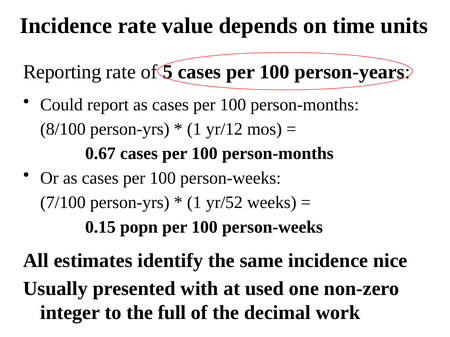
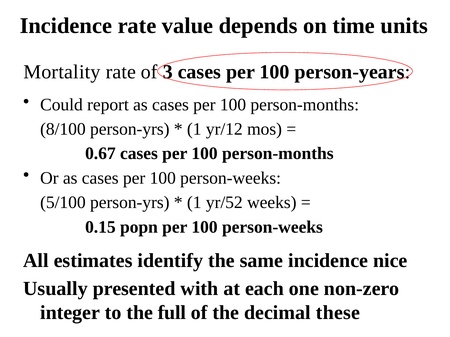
Reporting: Reporting -> Mortality (62, 72)
5: 5 -> 3 (168, 72)
7/100: 7/100 -> 5/100 (63, 203)
used: used -> each (264, 289)
work: work -> these (338, 313)
